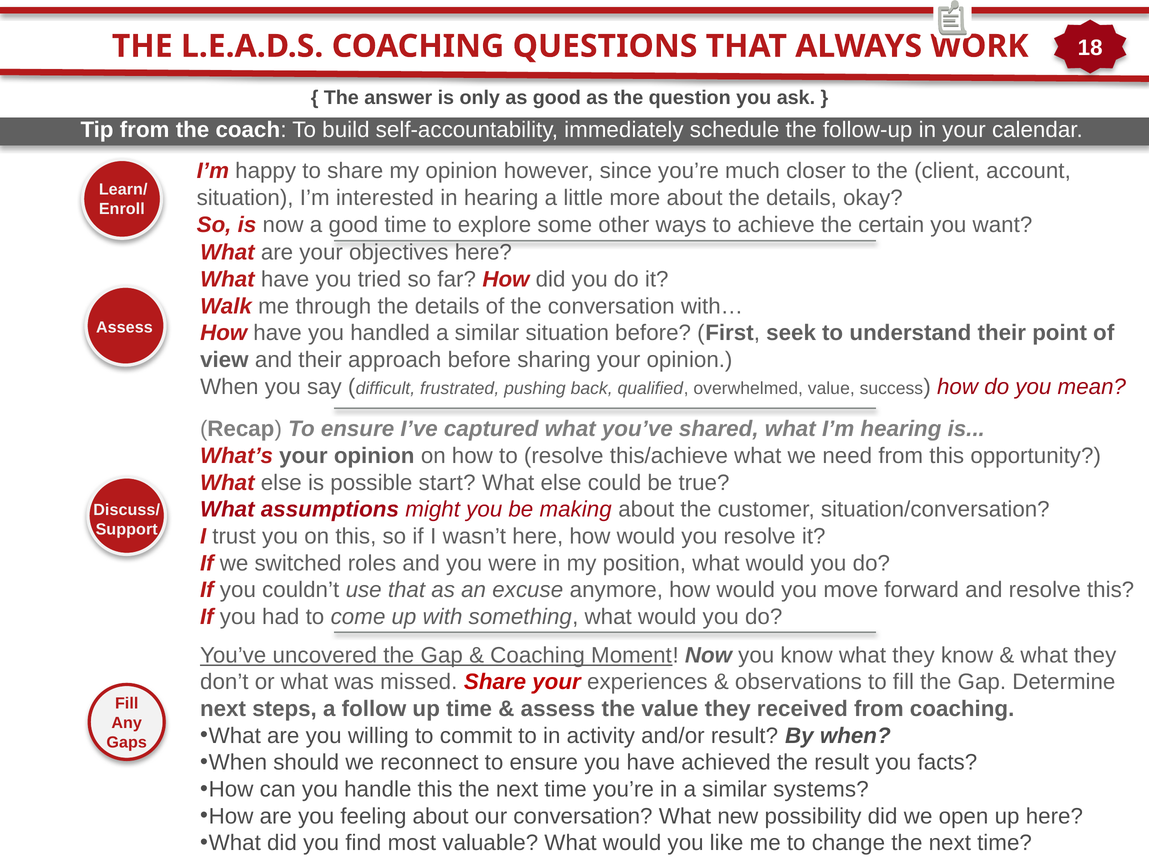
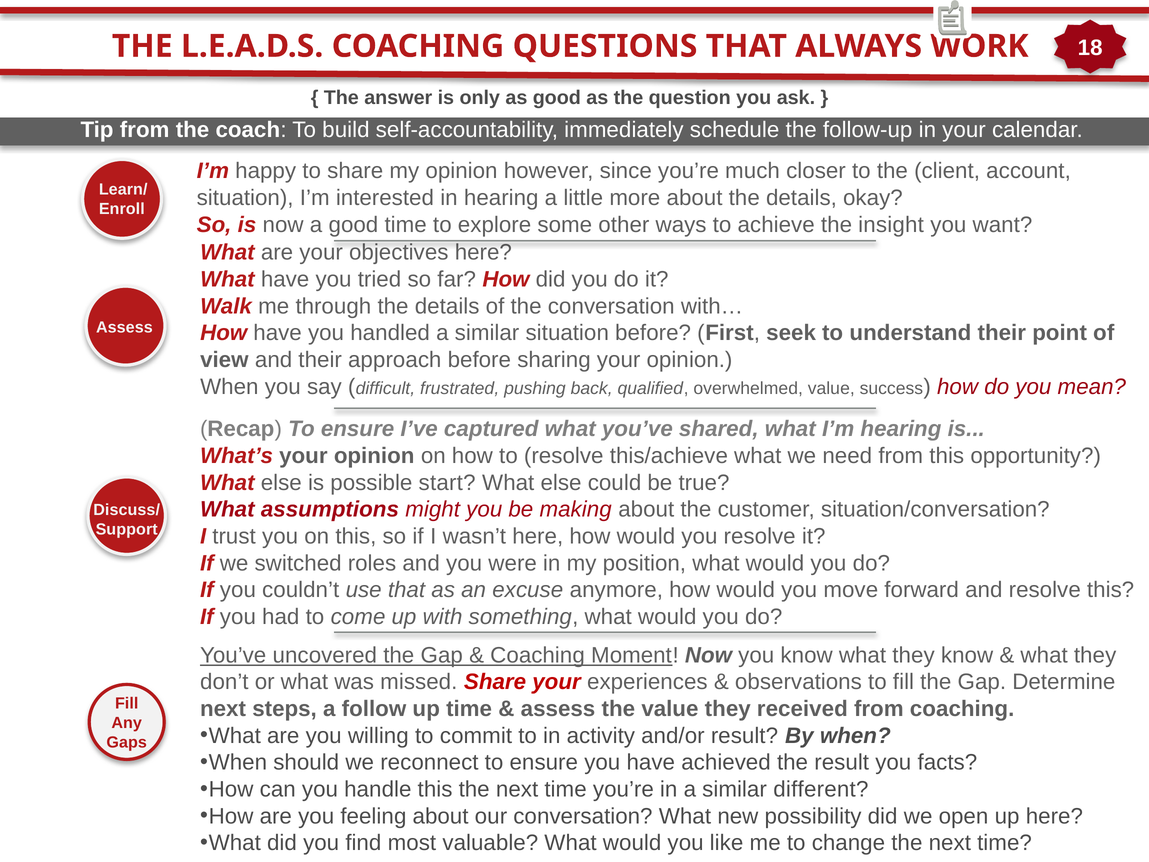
certain: certain -> insight (891, 225)
systems: systems -> different (821, 789)
